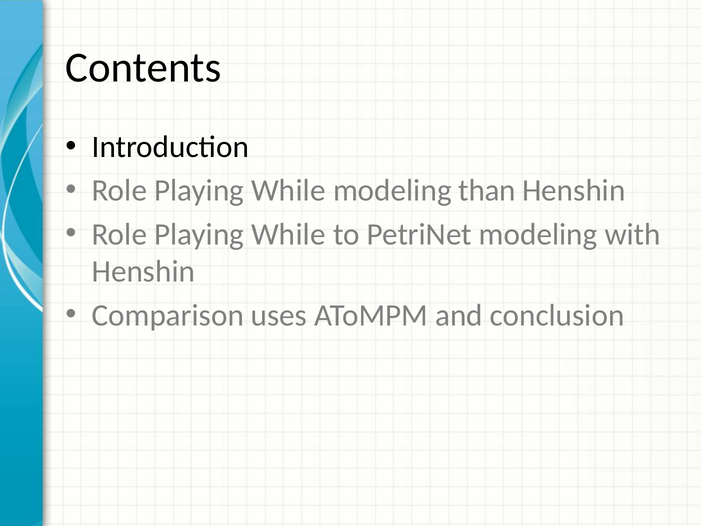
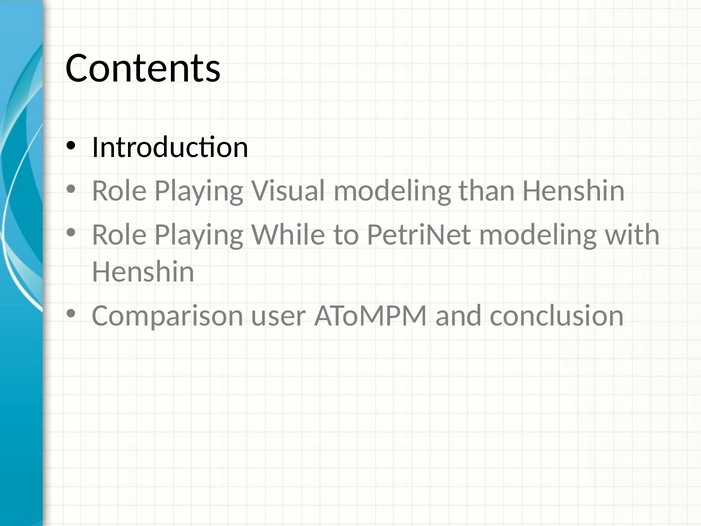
While: While -> Visual (289, 190)
uses: uses -> user (279, 315)
